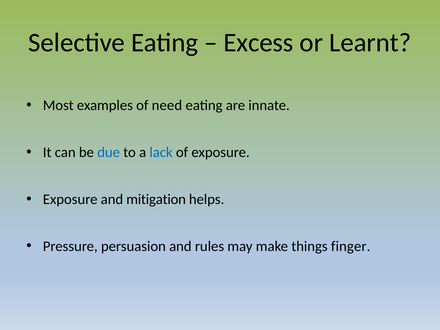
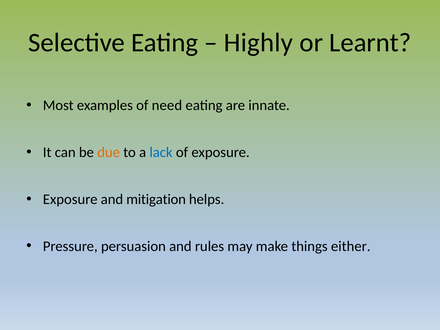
Excess: Excess -> Highly (258, 43)
due colour: blue -> orange (109, 152)
finger: finger -> either (351, 246)
